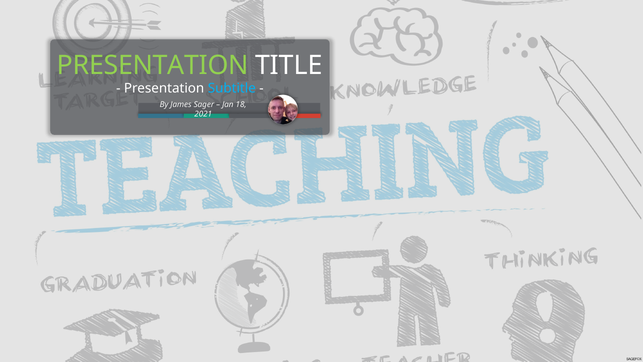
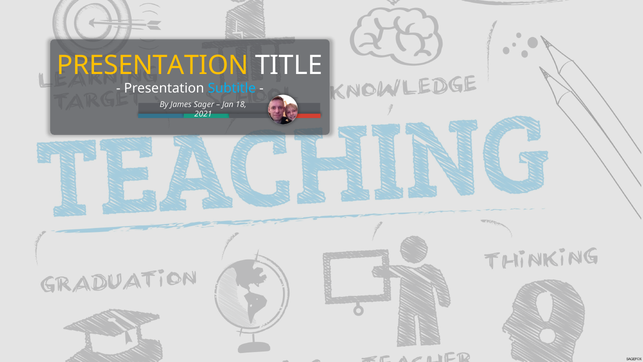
PRESENTATION colour: light green -> yellow (153, 65)
